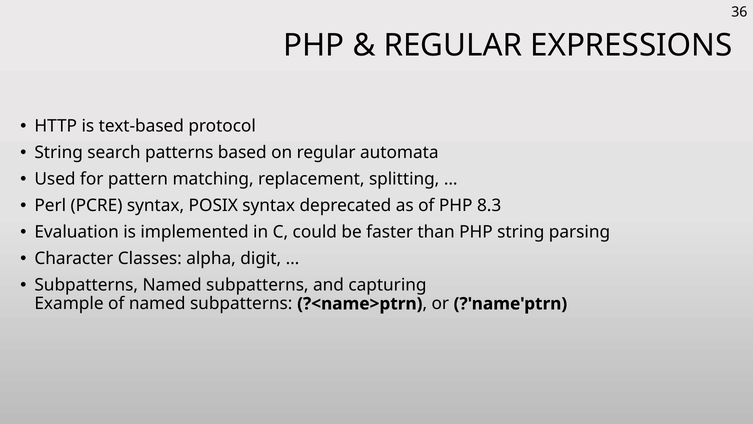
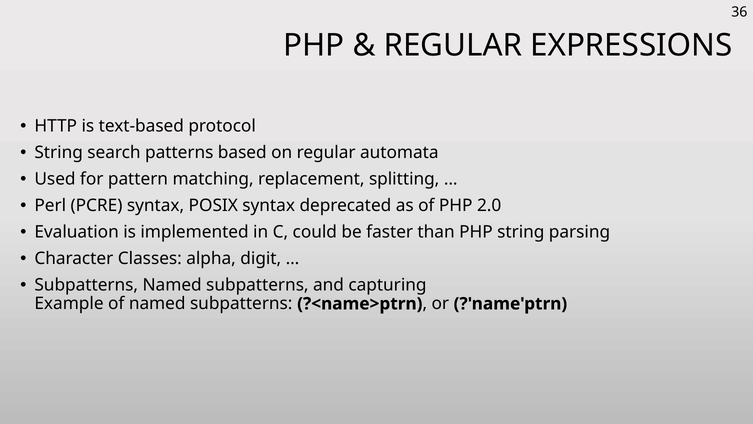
8.3: 8.3 -> 2.0 (489, 205)
